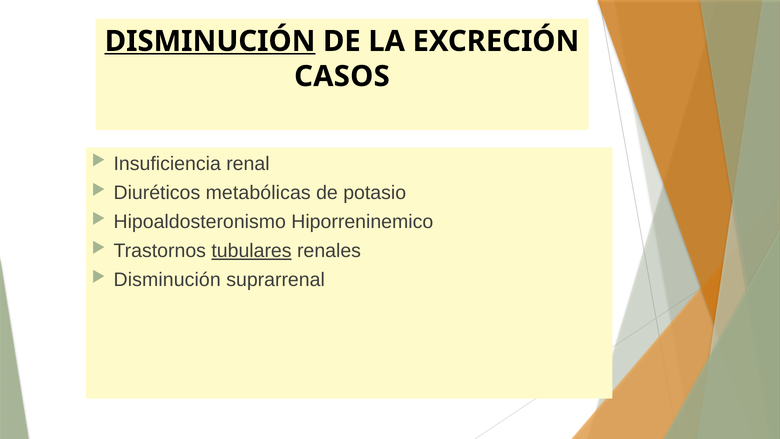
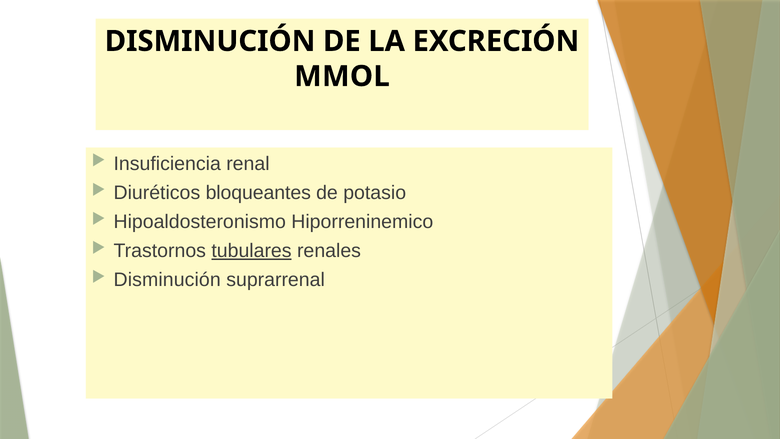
DISMINUCIÓN underline: present -> none (210, 41)
CASOS: CASOS -> MMOL (342, 76)
metabólicas: metabólicas -> bloqueantes (258, 193)
